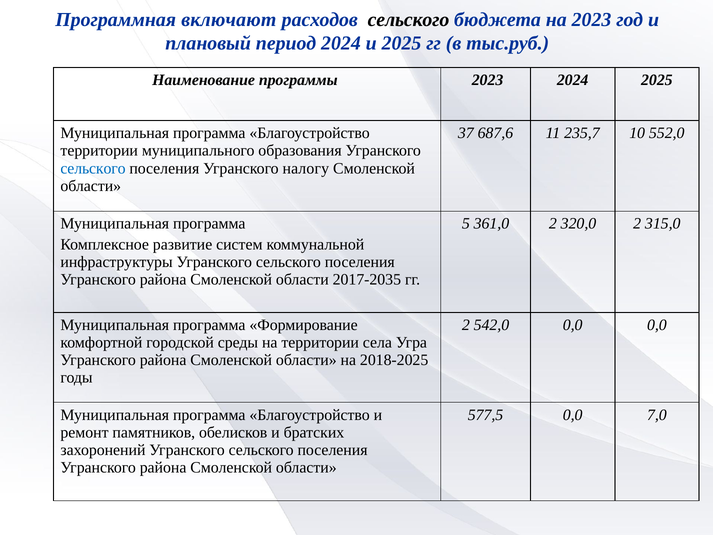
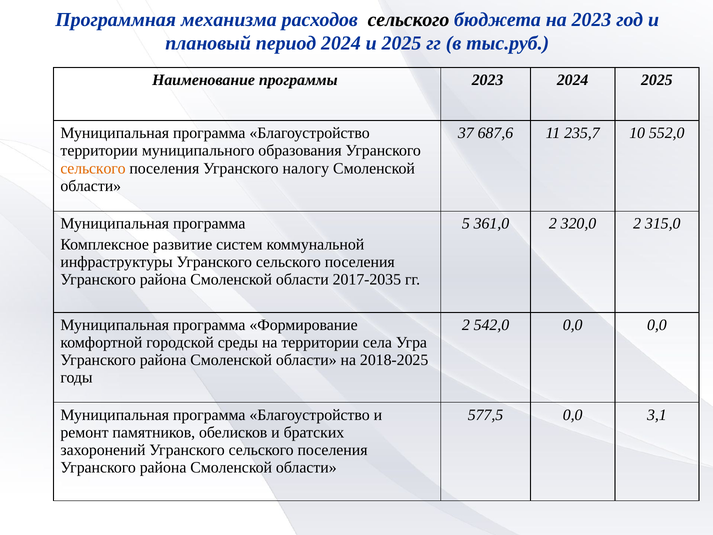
включают: включают -> механизма (229, 20)
сельского colour: blue -> orange (93, 168)
7,0: 7,0 -> 3,1 (657, 415)
